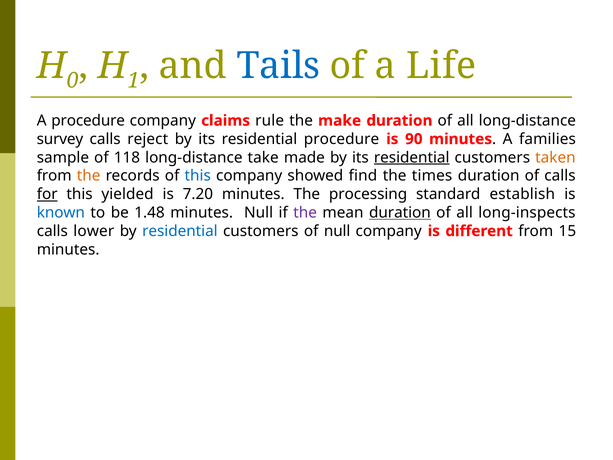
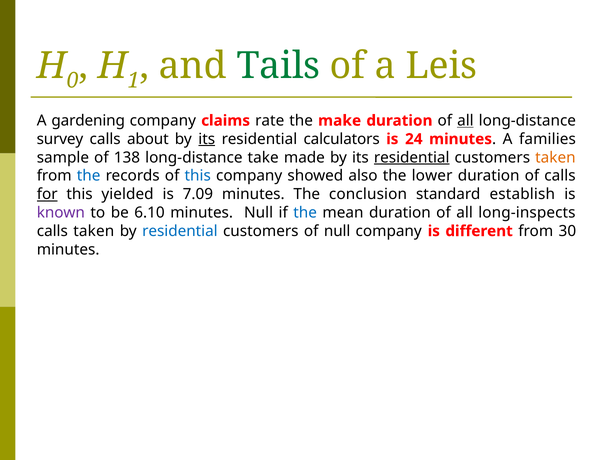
Tails colour: blue -> green (279, 66)
Life: Life -> Leis (442, 66)
A procedure: procedure -> gardening (88, 121)
rule: rule -> rate (270, 121)
all underline: none -> present (465, 121)
reject: reject -> about (148, 139)
its underline: none -> present (207, 139)
residential procedure: procedure -> calculators (342, 139)
90: 90 -> 24 (414, 139)
118: 118 -> 138 (127, 157)
the colour: orange -> blue (89, 176)
find: find -> also (363, 176)
times: times -> lower (432, 176)
7.20: 7.20 -> 7.09 (198, 194)
processing: processing -> conclusion (368, 194)
known colour: blue -> purple (61, 213)
1.48: 1.48 -> 6.10 (150, 213)
the colour: purple -> blue (305, 213)
duration underline: present -> none (400, 213)
calls lower: lower -> taken (94, 231)
15: 15 -> 30 (567, 231)
